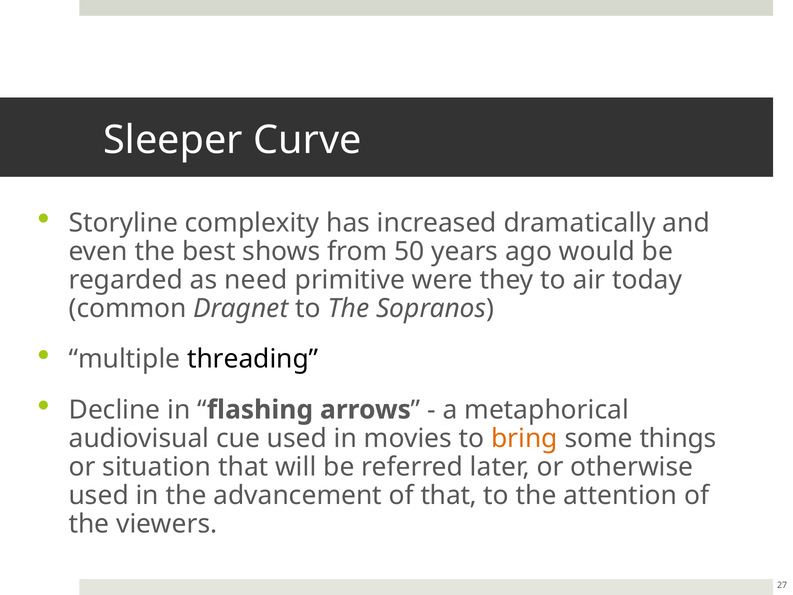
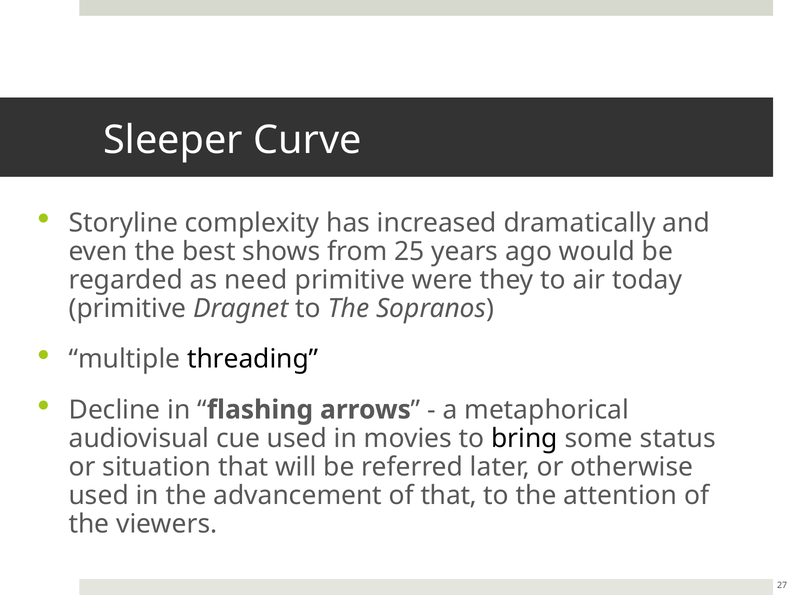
50: 50 -> 25 (409, 251)
common: common -> primitive (128, 308)
bring colour: orange -> black (524, 438)
things: things -> status (678, 438)
